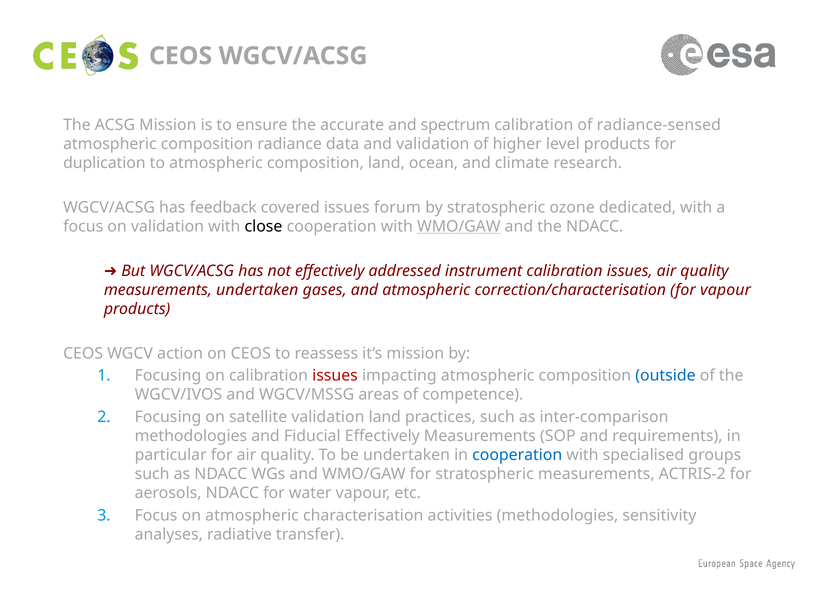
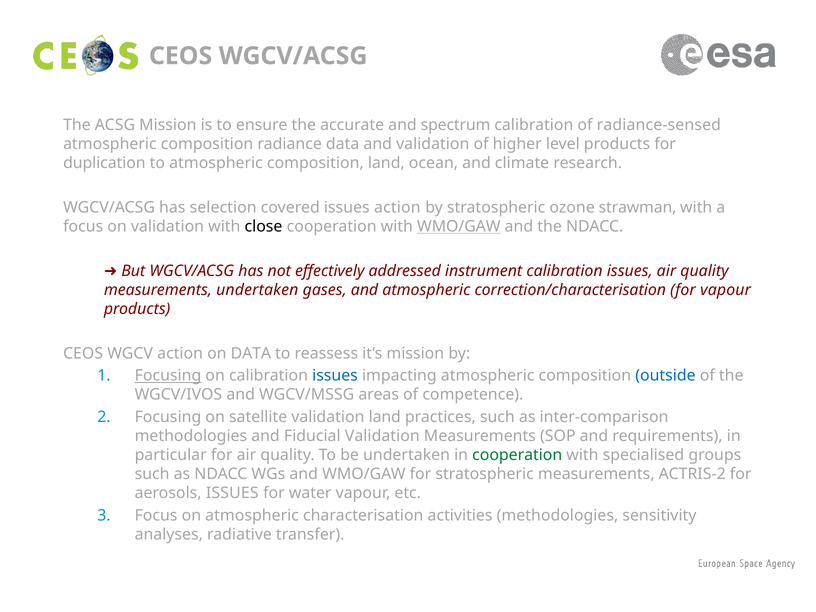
feedback: feedback -> selection (223, 207)
issues forum: forum -> action (397, 207)
dedicated: dedicated -> strawman (638, 207)
on CEOS: CEOS -> DATA (251, 353)
Focusing underline: none -> present (168, 376)
issues colour: red -> blue (335, 376)
Fiducial Effectively: Effectively -> Validation (382, 436)
cooperation colour: blue -> green (517, 455)
aerosols NDACC: NDACC -> ISSUES (232, 493)
